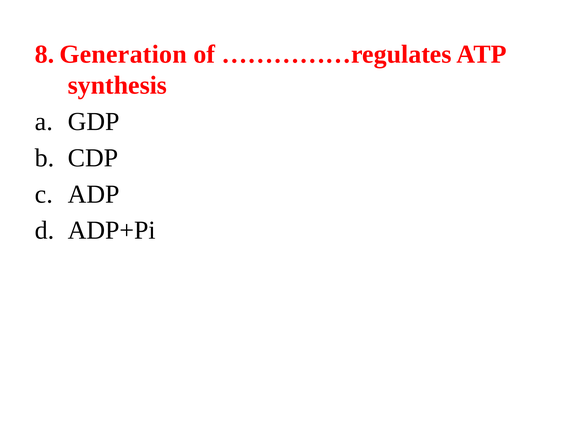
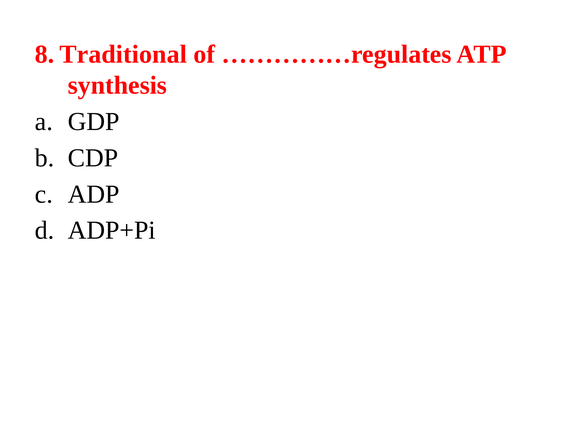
Generation: Generation -> Traditional (123, 54)
